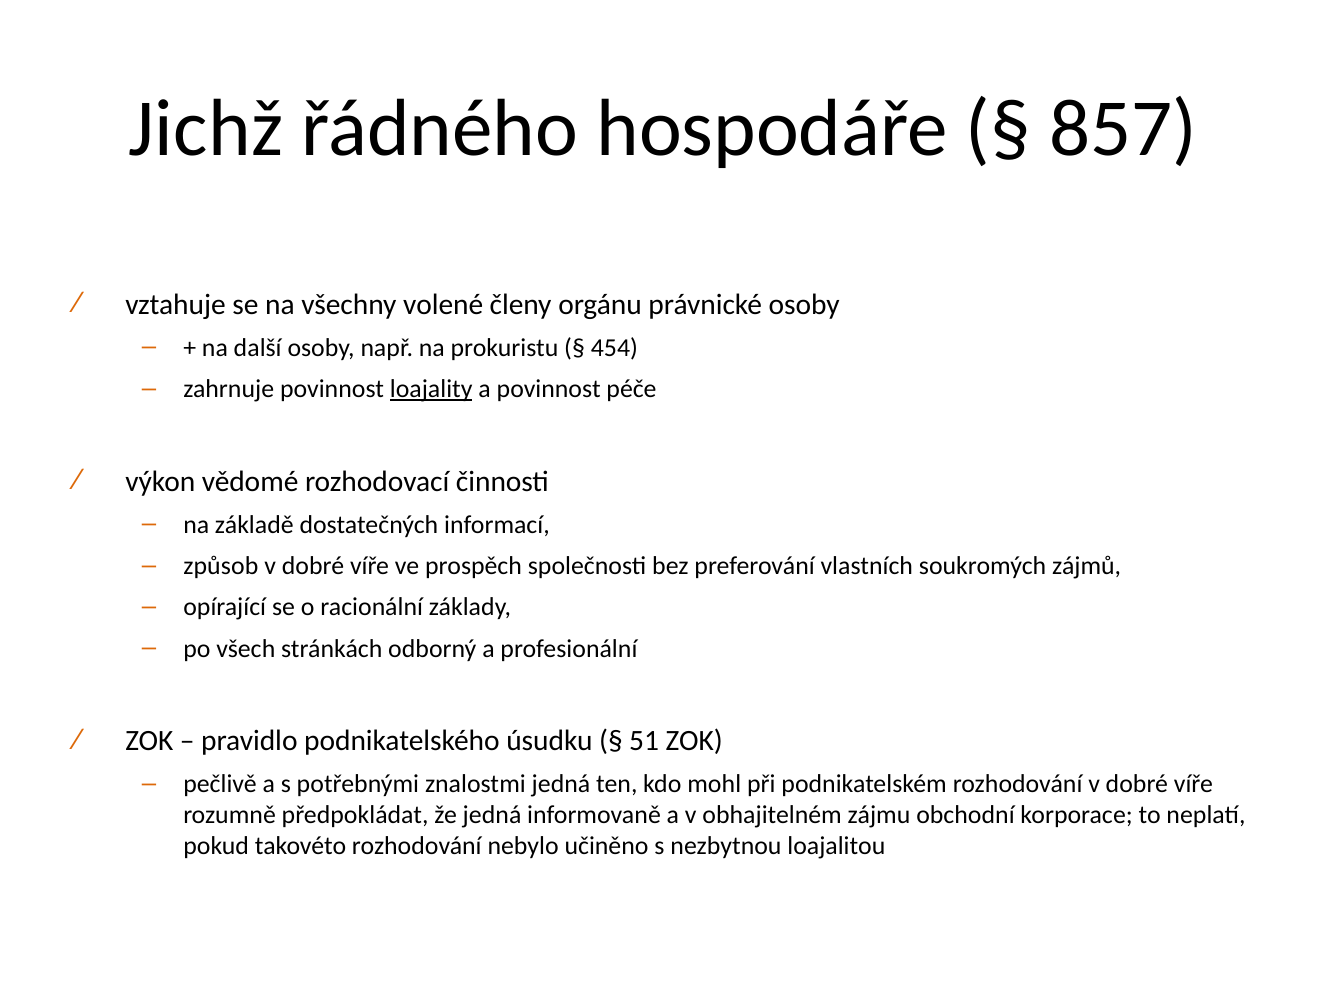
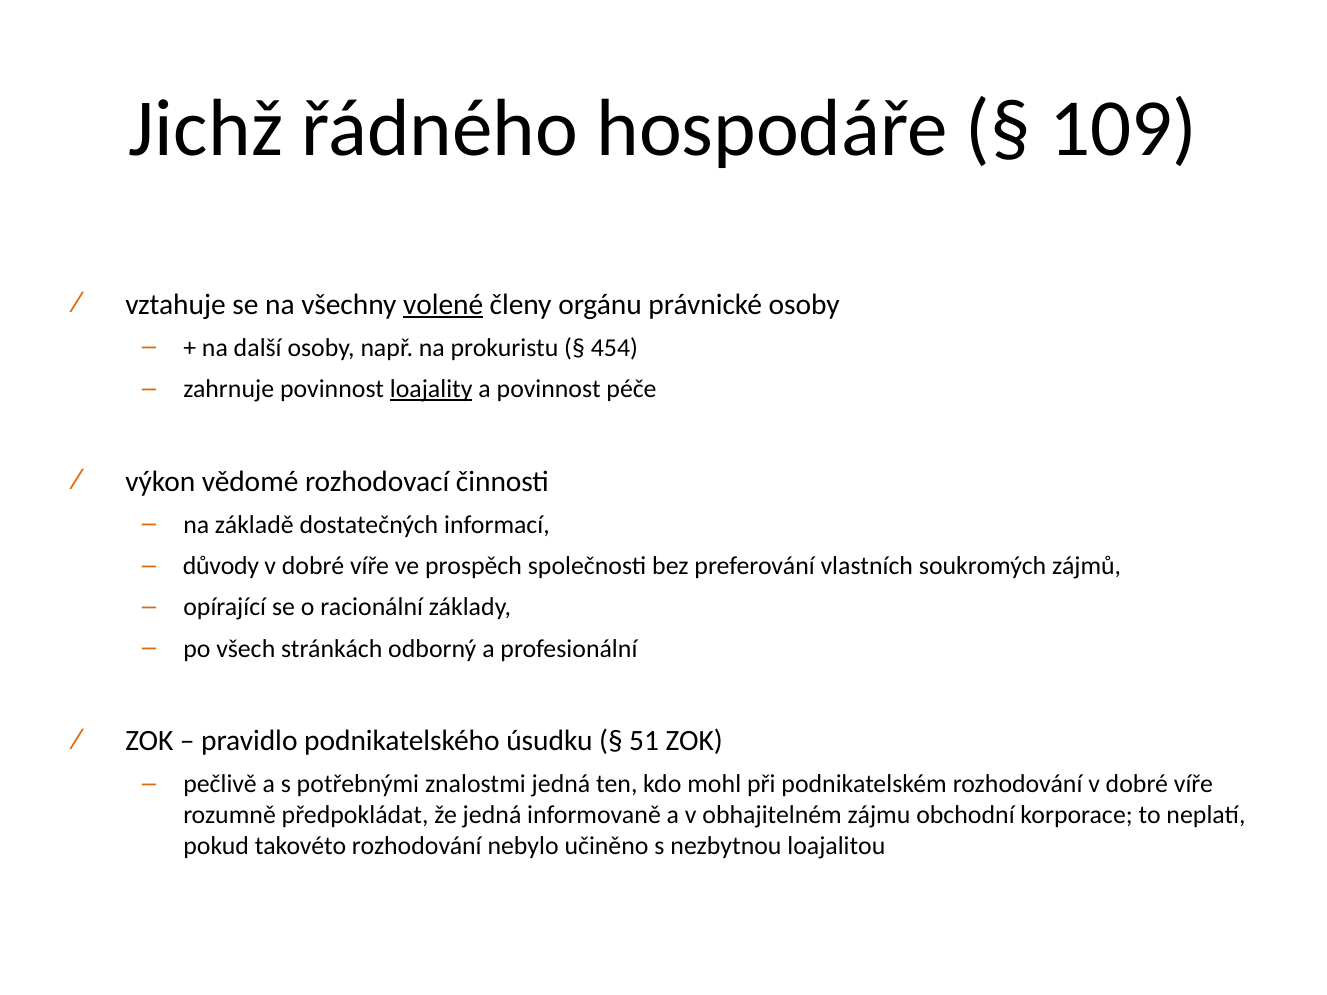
857: 857 -> 109 (1123, 128)
volené underline: none -> present (443, 305)
způsob: způsob -> důvody (221, 566)
